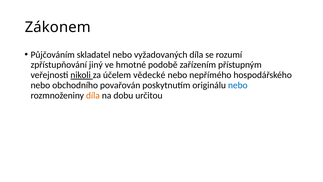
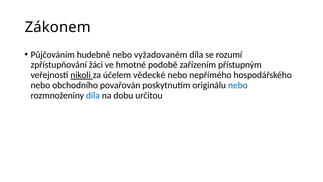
skladatel: skladatel -> hudebně (94, 55)
vyžadovaných: vyžadovaných -> vyžadovaném (161, 55)
jiný: jiný -> žáci (96, 65)
díla colour: orange -> blue (93, 95)
